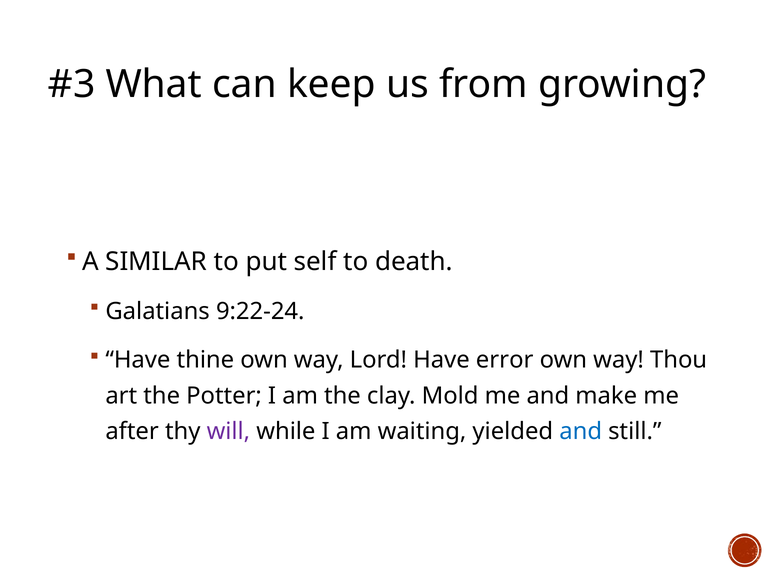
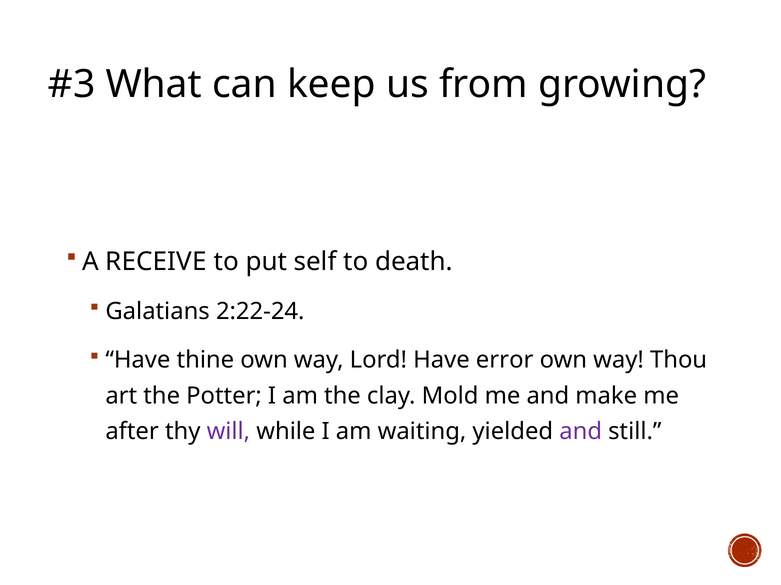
SIMILAR: SIMILAR -> RECEIVE (156, 262)
9:22-24: 9:22-24 -> 2:22-24 (260, 312)
and colour: blue -> purple (581, 432)
